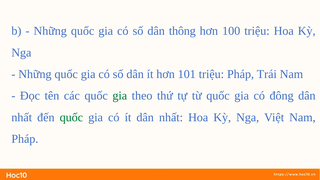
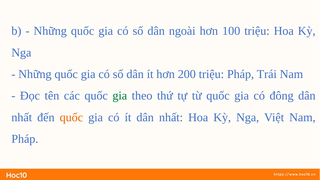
thông: thông -> ngoài (182, 31)
101: 101 -> 200 (187, 74)
quốc colour: green -> orange (71, 117)
